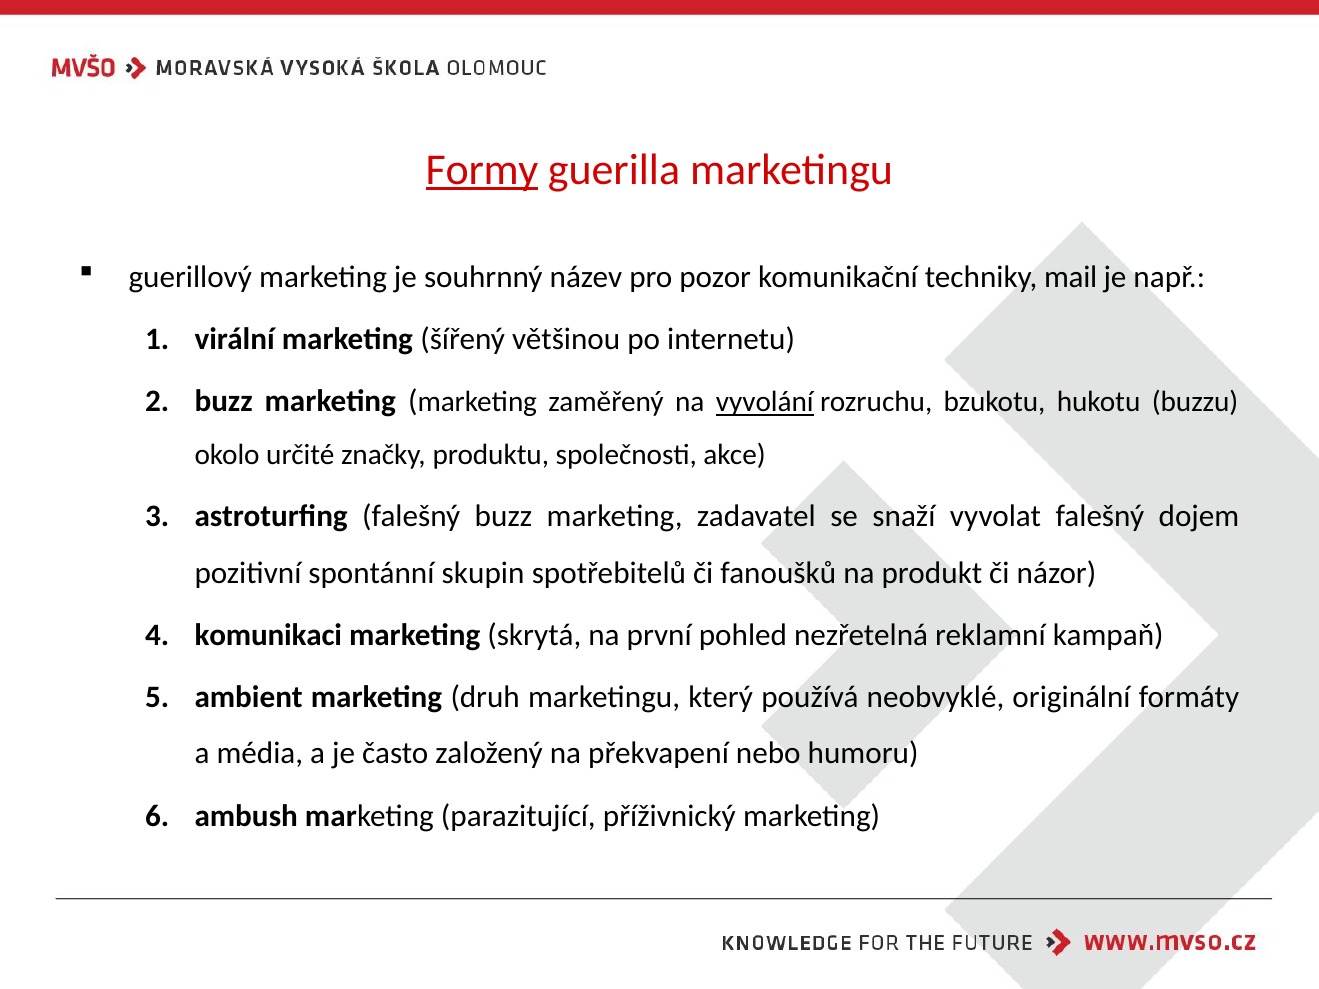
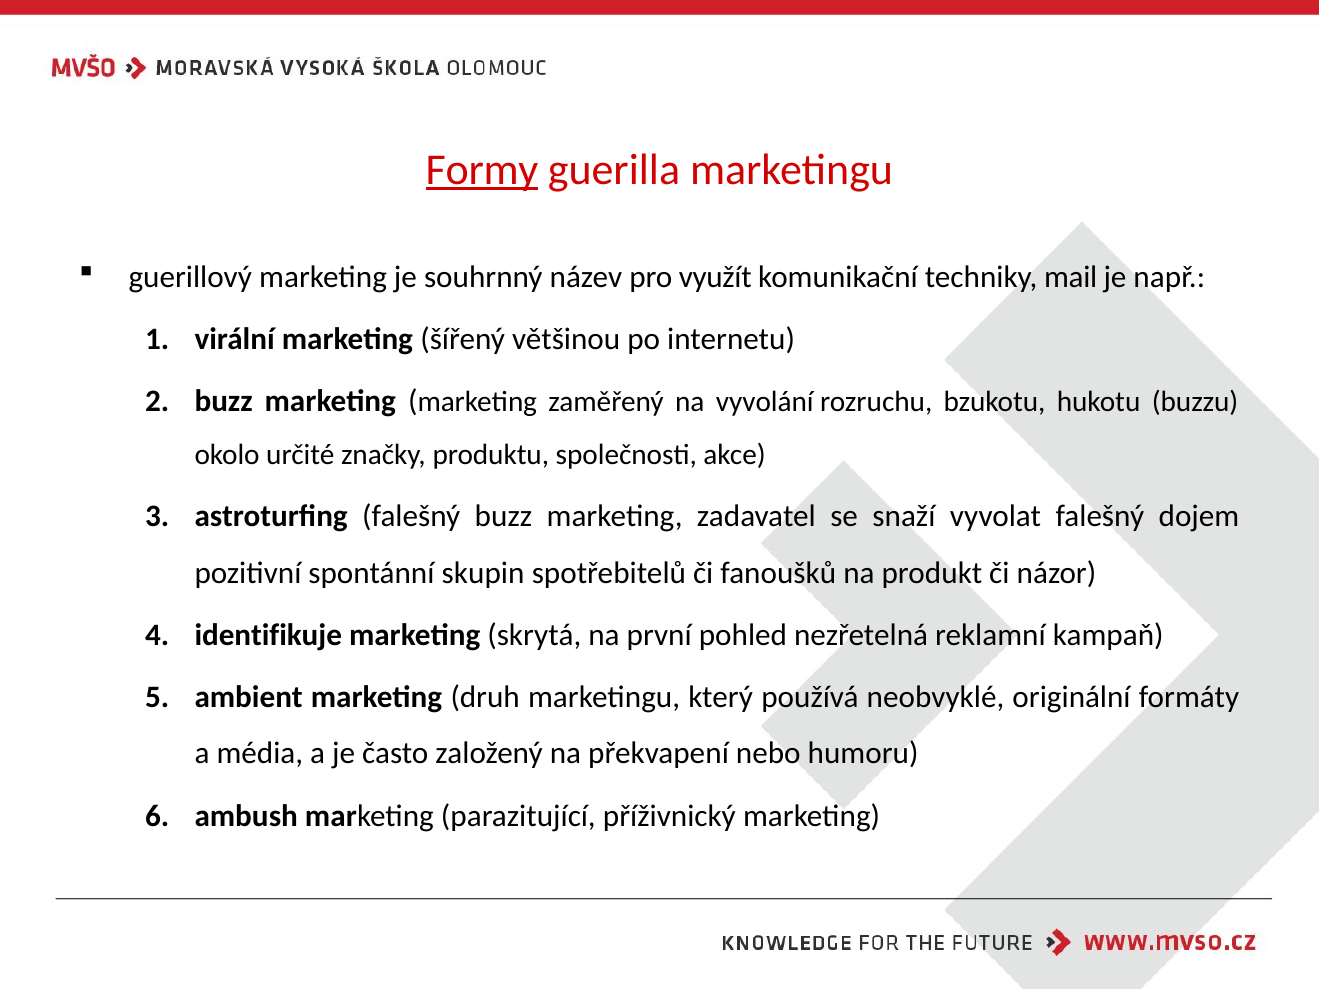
pozor: pozor -> využít (715, 277)
vyvolání underline: present -> none (765, 402)
komunikaci: komunikaci -> identifikuje (268, 635)
